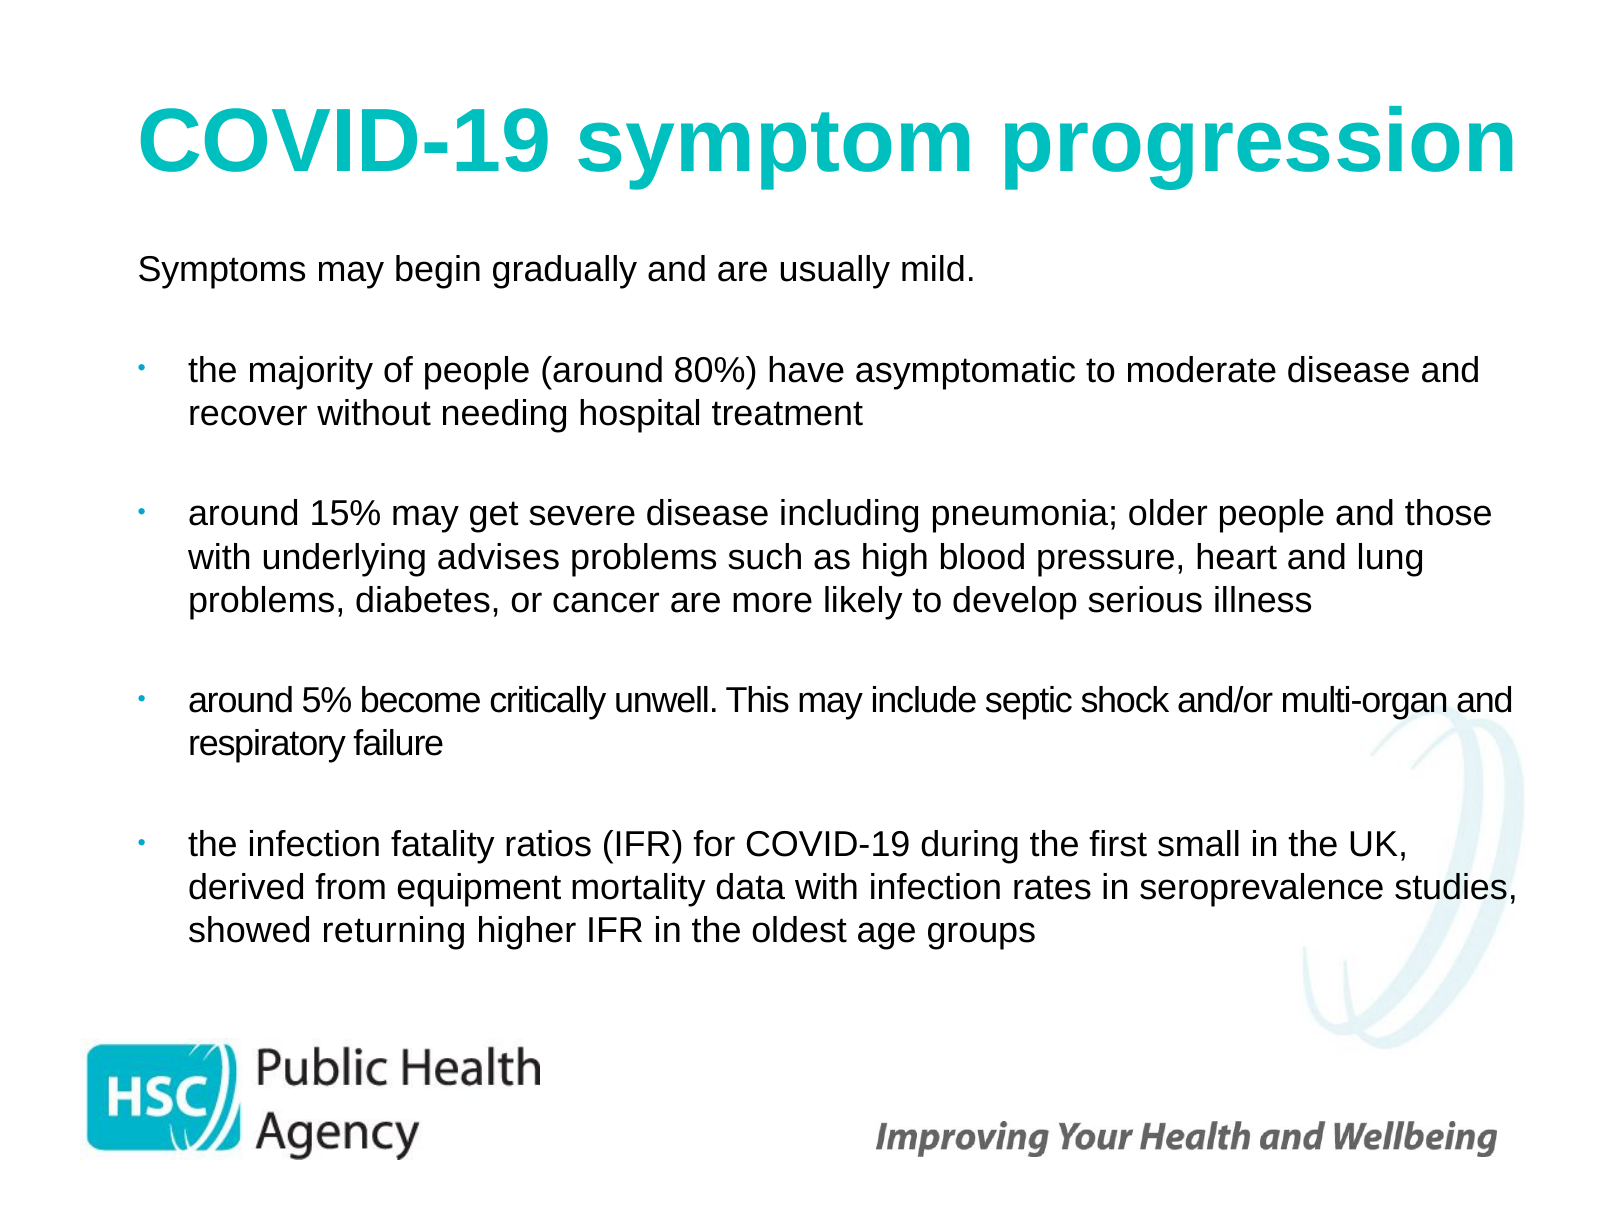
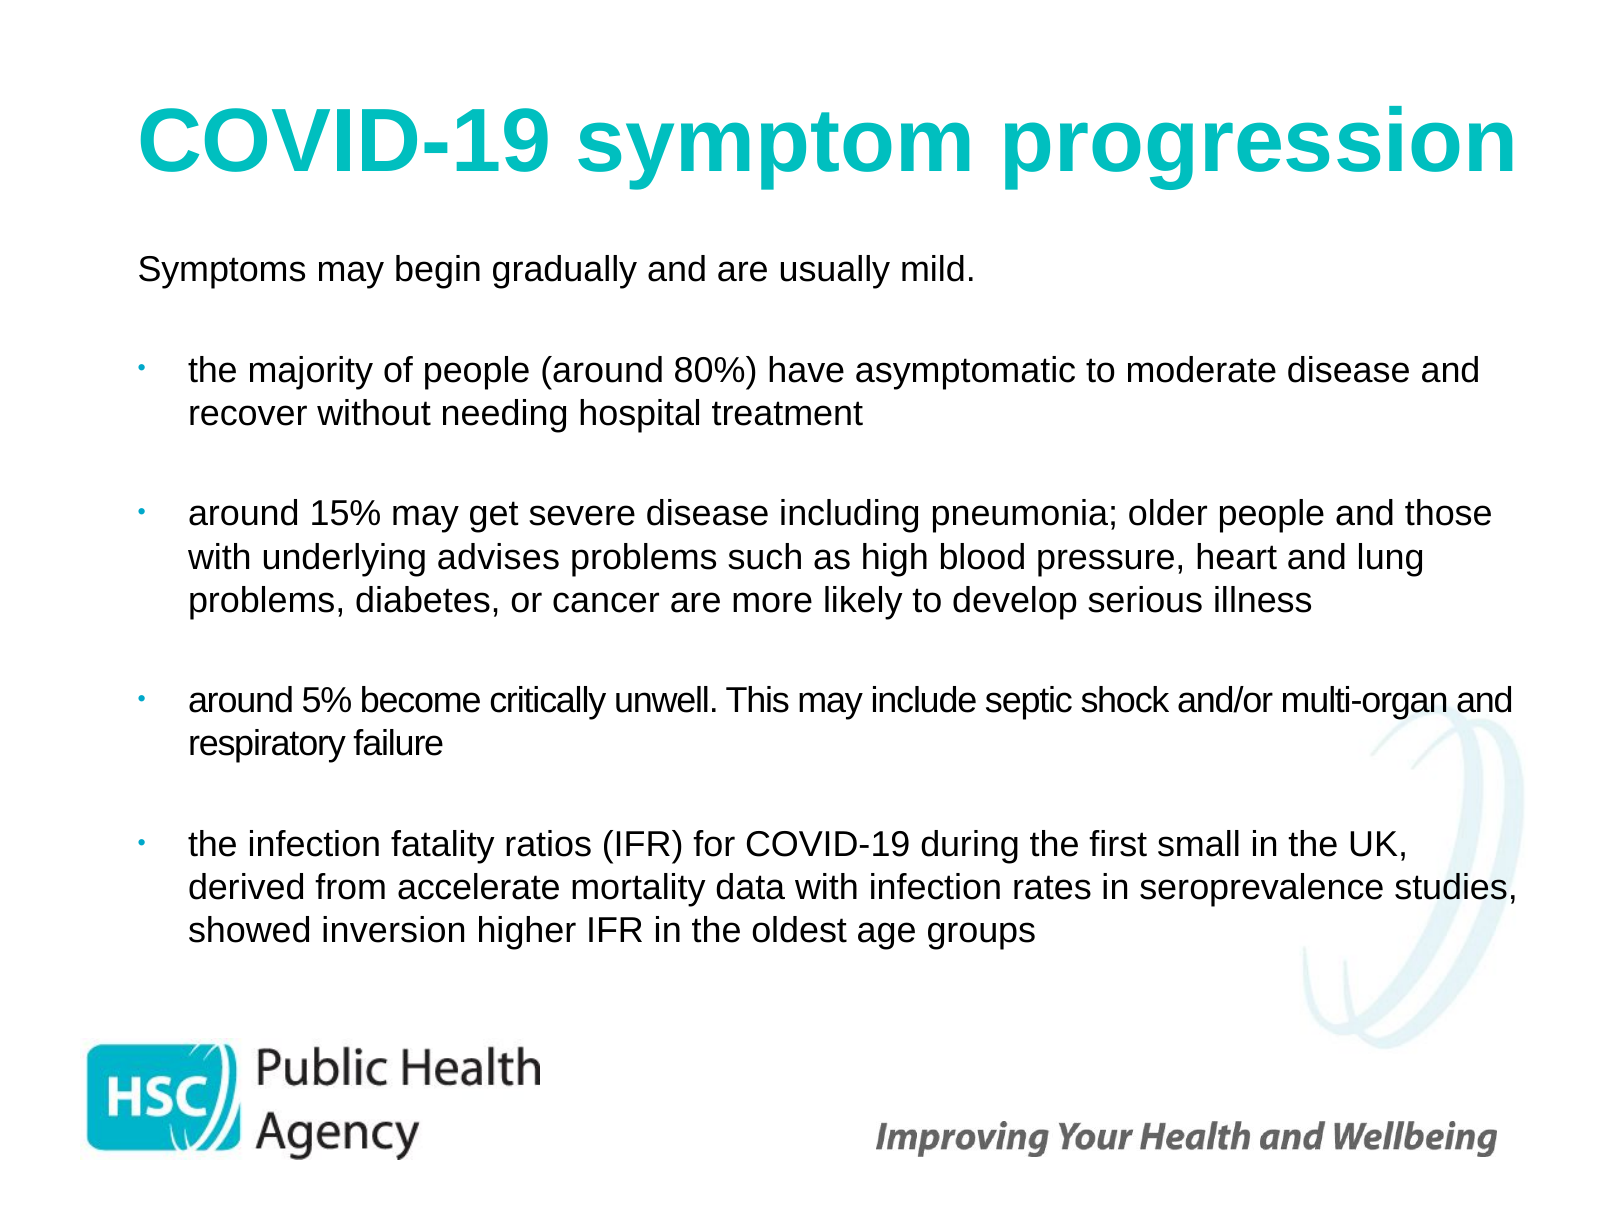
equipment: equipment -> accelerate (479, 888)
returning: returning -> inversion (394, 931)
